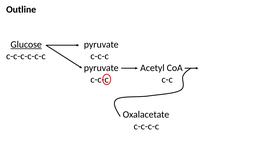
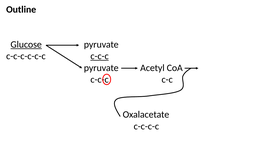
c-c-c underline: none -> present (100, 56)
